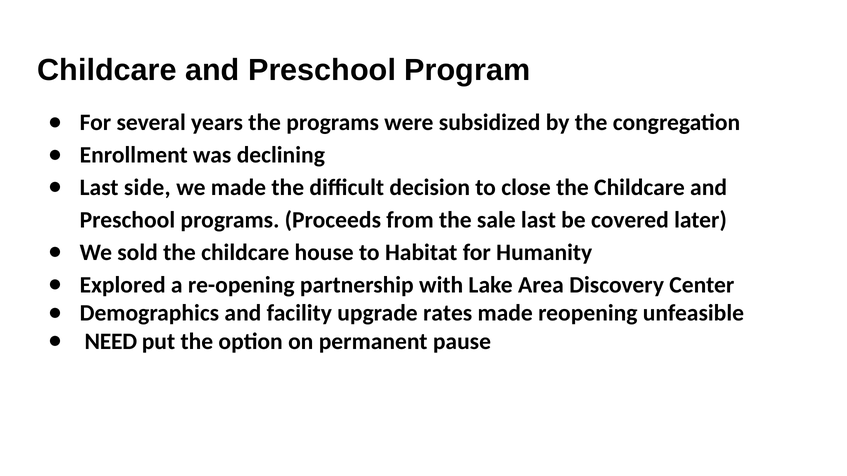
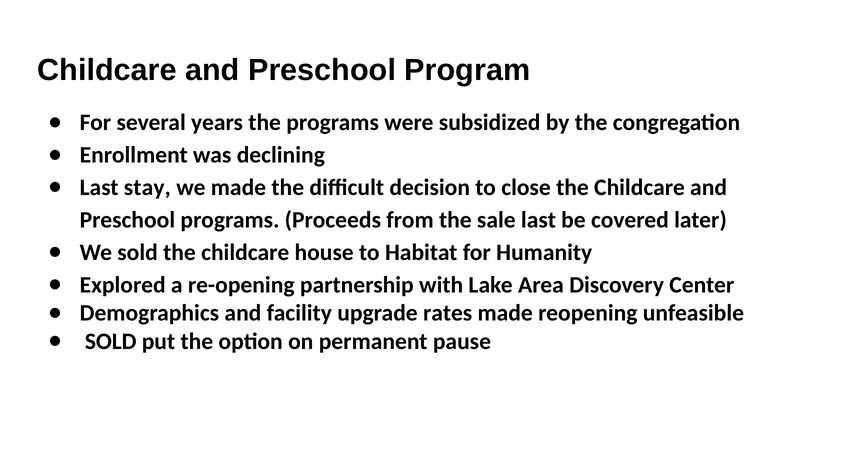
side: side -> stay (147, 188)
NEED: NEED -> SOLD (111, 342)
